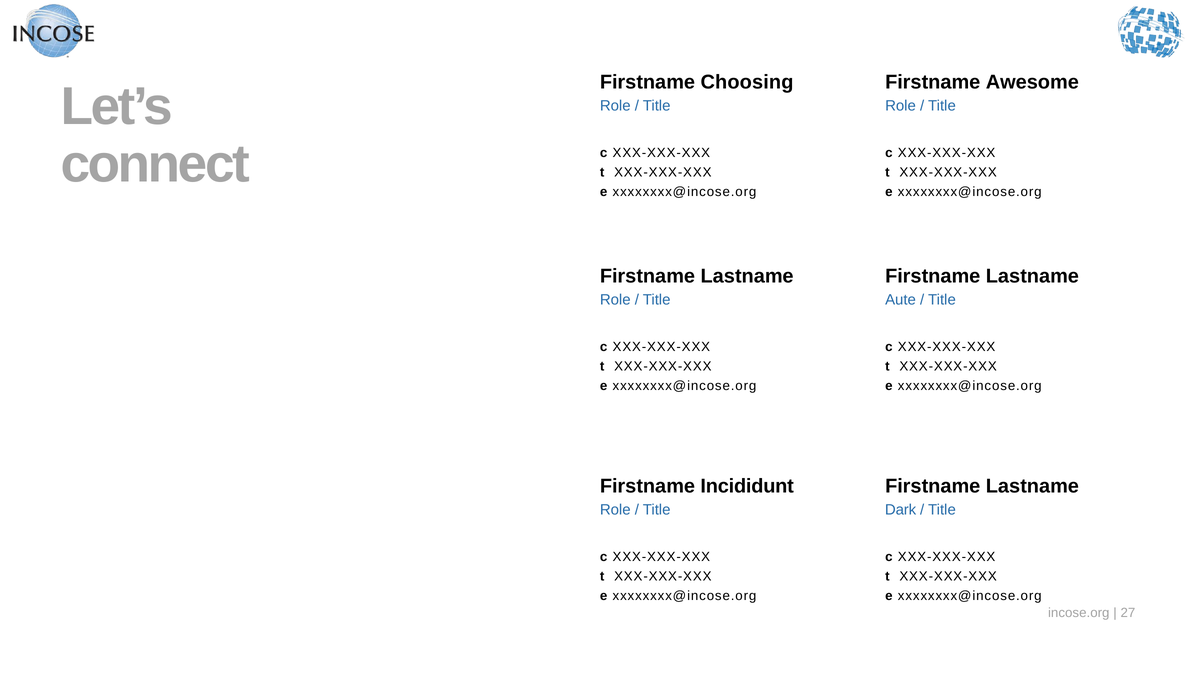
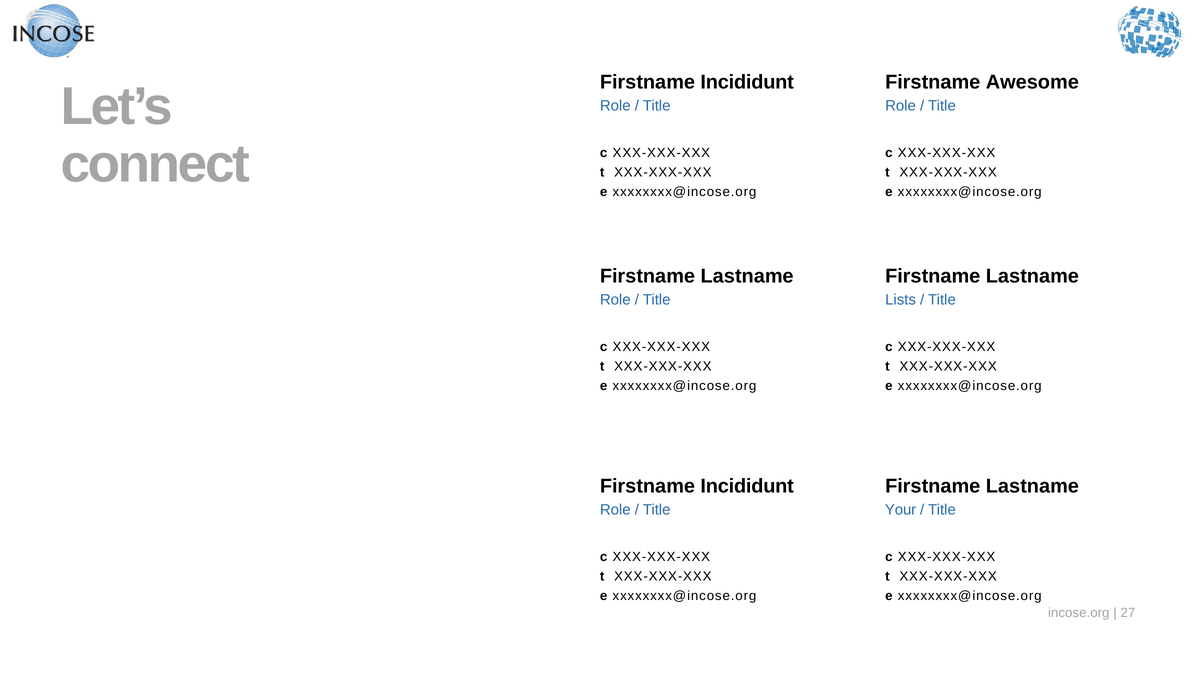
Choosing: Choosing -> Incididunt (747, 82)
Aute: Aute -> Lists (901, 300)
Dark: Dark -> Your (901, 510)
